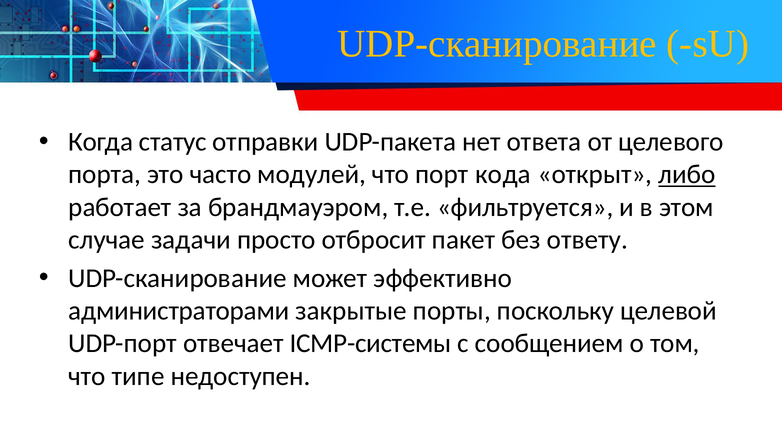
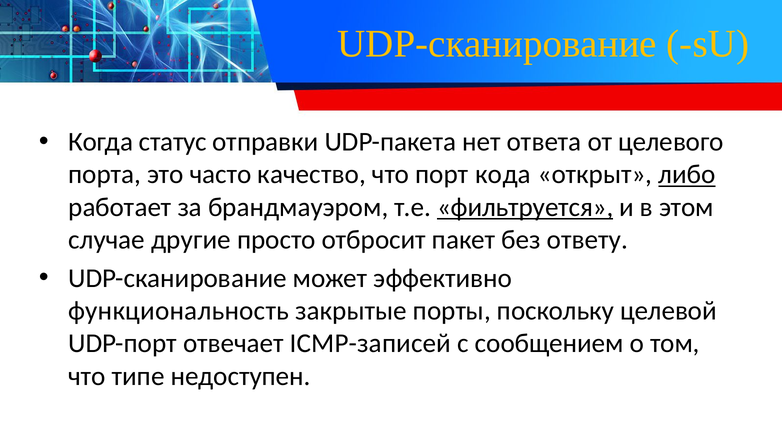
модулей: модулей -> качество (312, 174)
фильтруется underline: none -> present (525, 207)
задачи: задачи -> другие (191, 240)
администраторами: администраторами -> функциональность (179, 311)
ICMP-системы: ICMP-системы -> ICMP-записей (370, 343)
